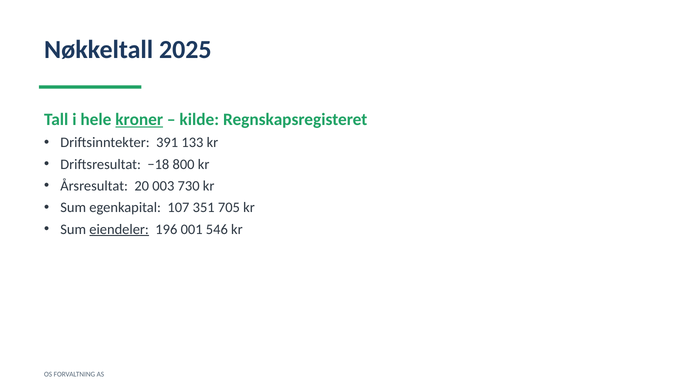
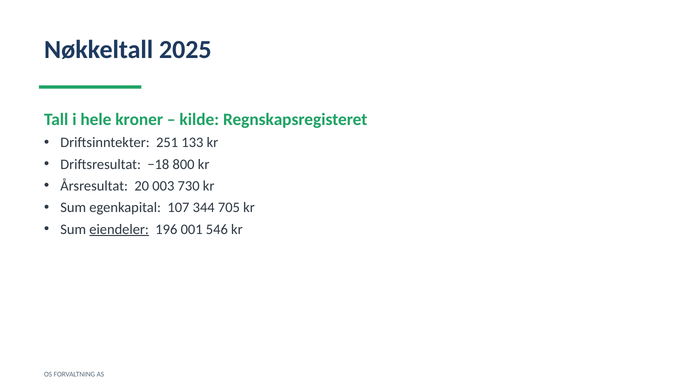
kroner underline: present -> none (139, 119)
391: 391 -> 251 (167, 143)
351: 351 -> 344 (204, 208)
